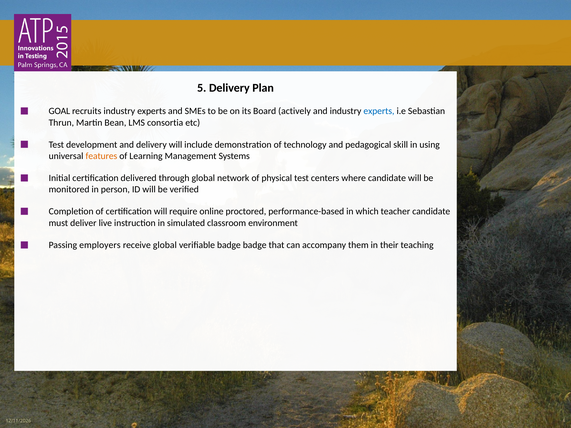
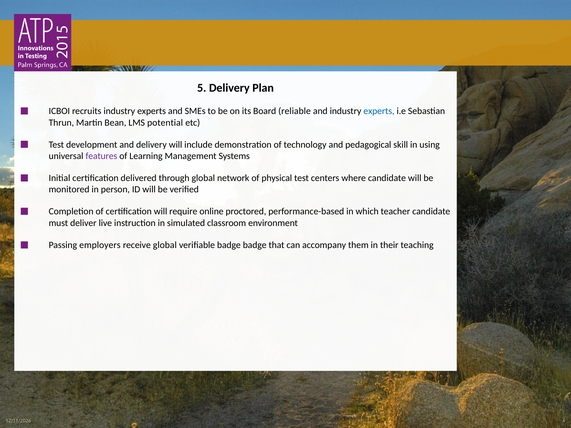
GOAL: GOAL -> ICBOI (59, 111)
actively: actively -> reliable (295, 111)
consortia: consortia -> potential (165, 123)
features colour: orange -> purple (101, 156)
